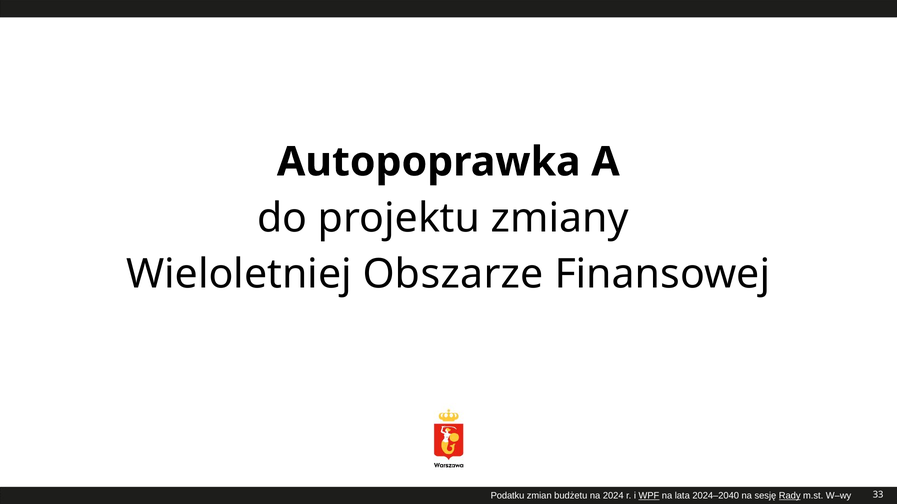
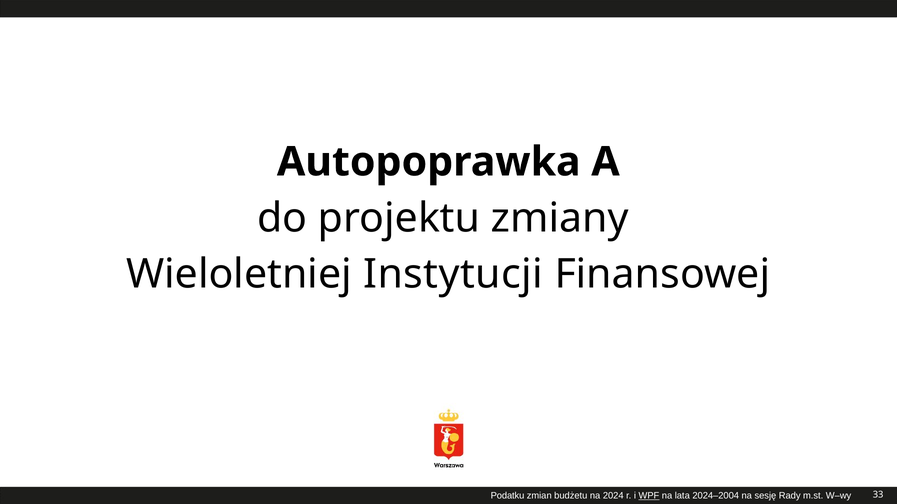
Obszarze: Obszarze -> Instytucji (453, 274)
2024–2040: 2024–2040 -> 2024–2004 (716, 496)
Rady underline: present -> none (790, 496)
